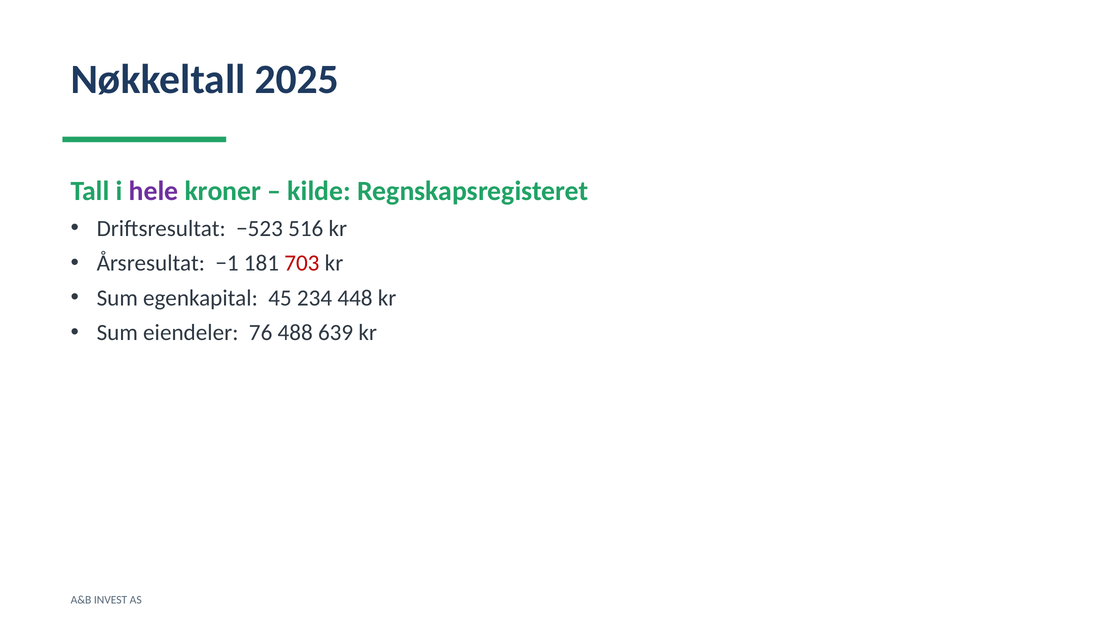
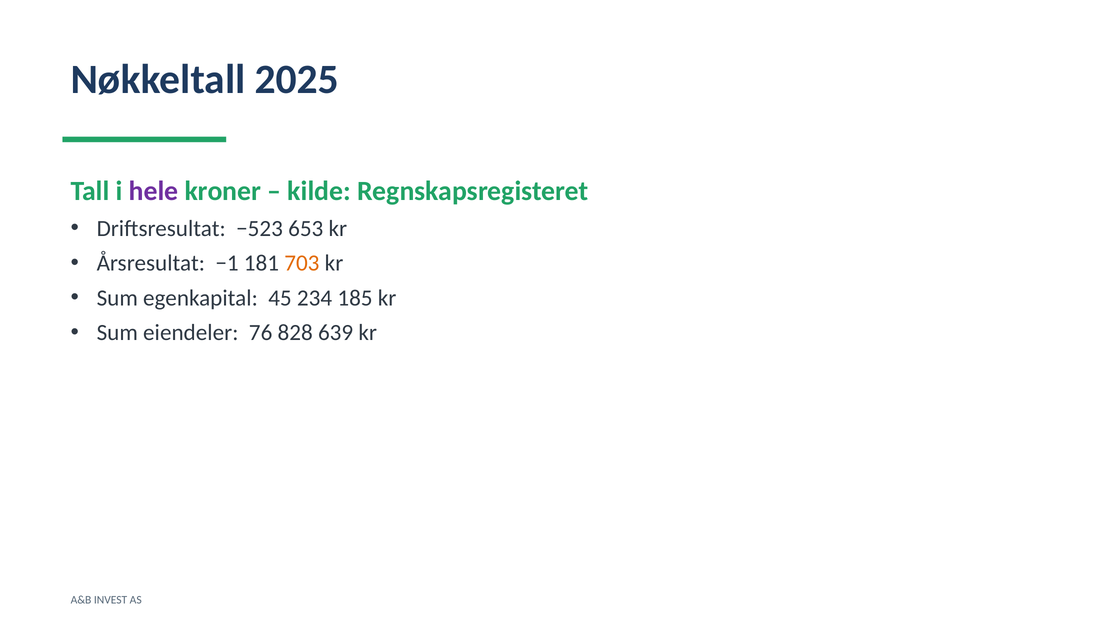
516: 516 -> 653 (306, 228)
703 colour: red -> orange (302, 263)
448: 448 -> 185 (355, 298)
488: 488 -> 828 (295, 332)
